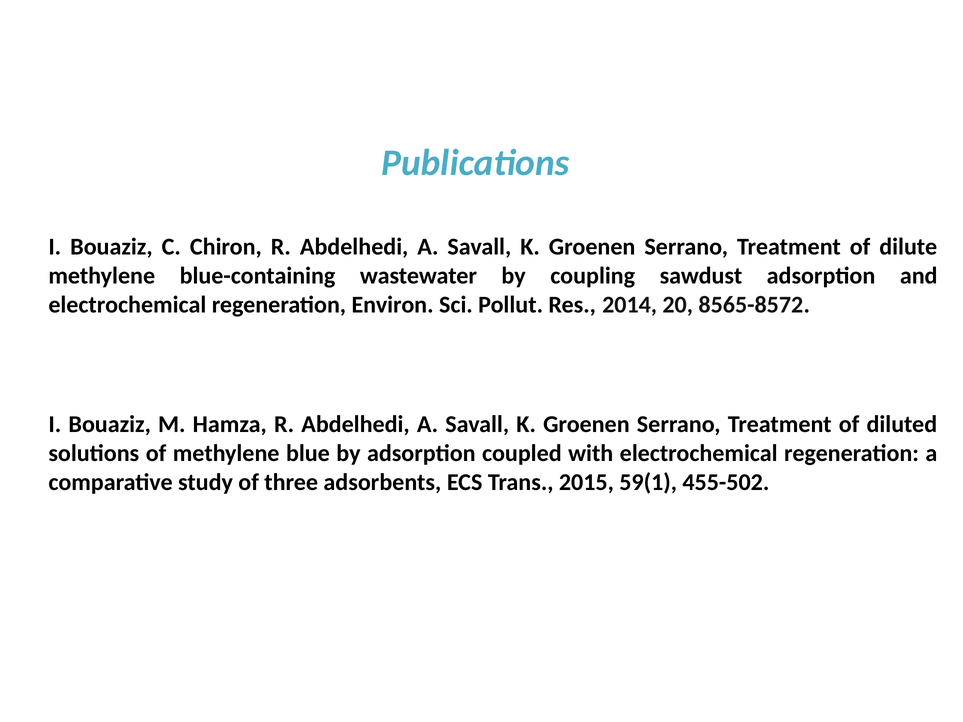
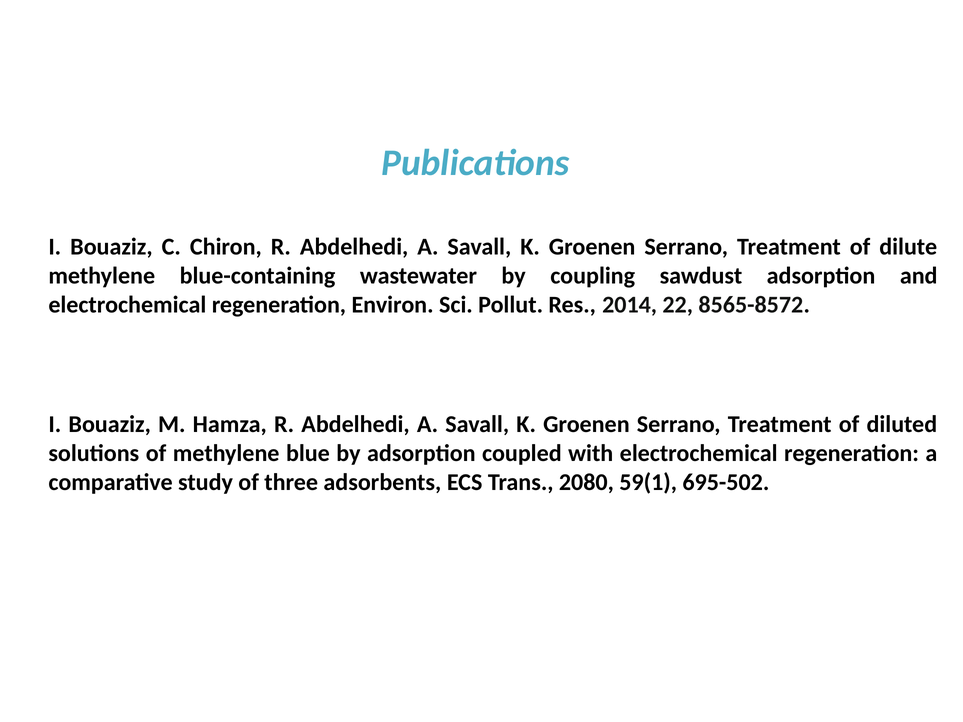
20: 20 -> 22 (678, 305)
2015: 2015 -> 2080 (586, 482)
455-502: 455-502 -> 695-502 (726, 482)
